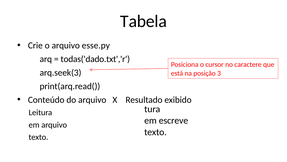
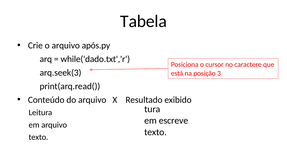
esse.py: esse.py -> após.py (96, 45)
todas('dado.txt','r: todas('dado.txt','r -> while('dado.txt','r (95, 59)
